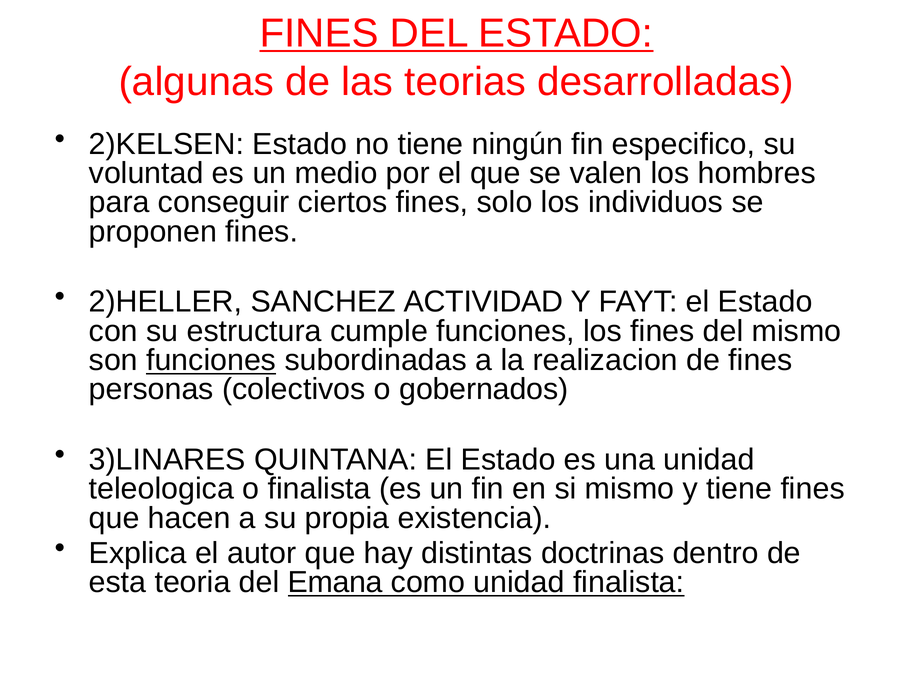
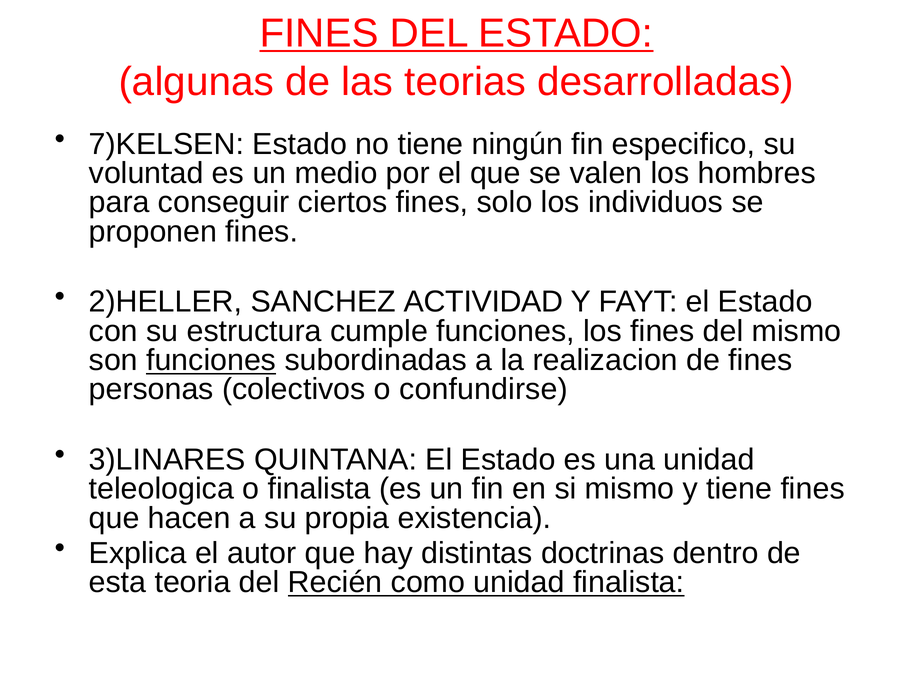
2)KELSEN: 2)KELSEN -> 7)KELSEN (166, 144)
gobernados: gobernados -> confundirse (484, 390)
Emana: Emana -> Recién (335, 583)
